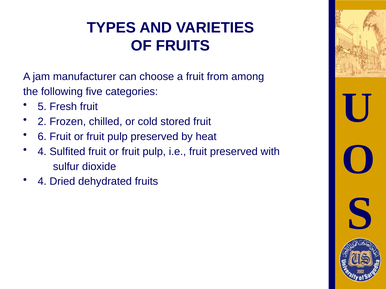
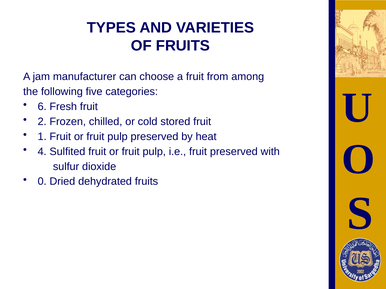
5: 5 -> 6 (42, 107)
6: 6 -> 1 (42, 137)
4: 4 -> 0 (42, 182)
